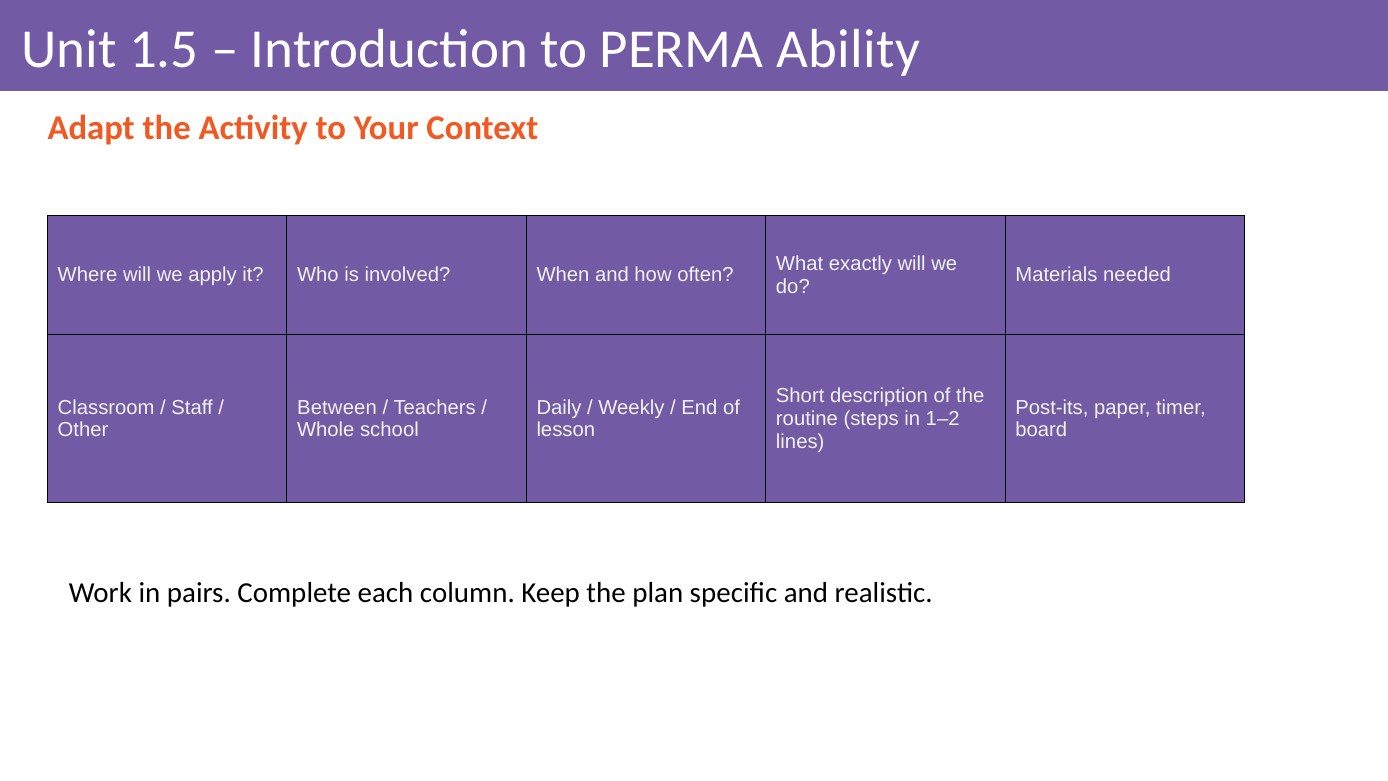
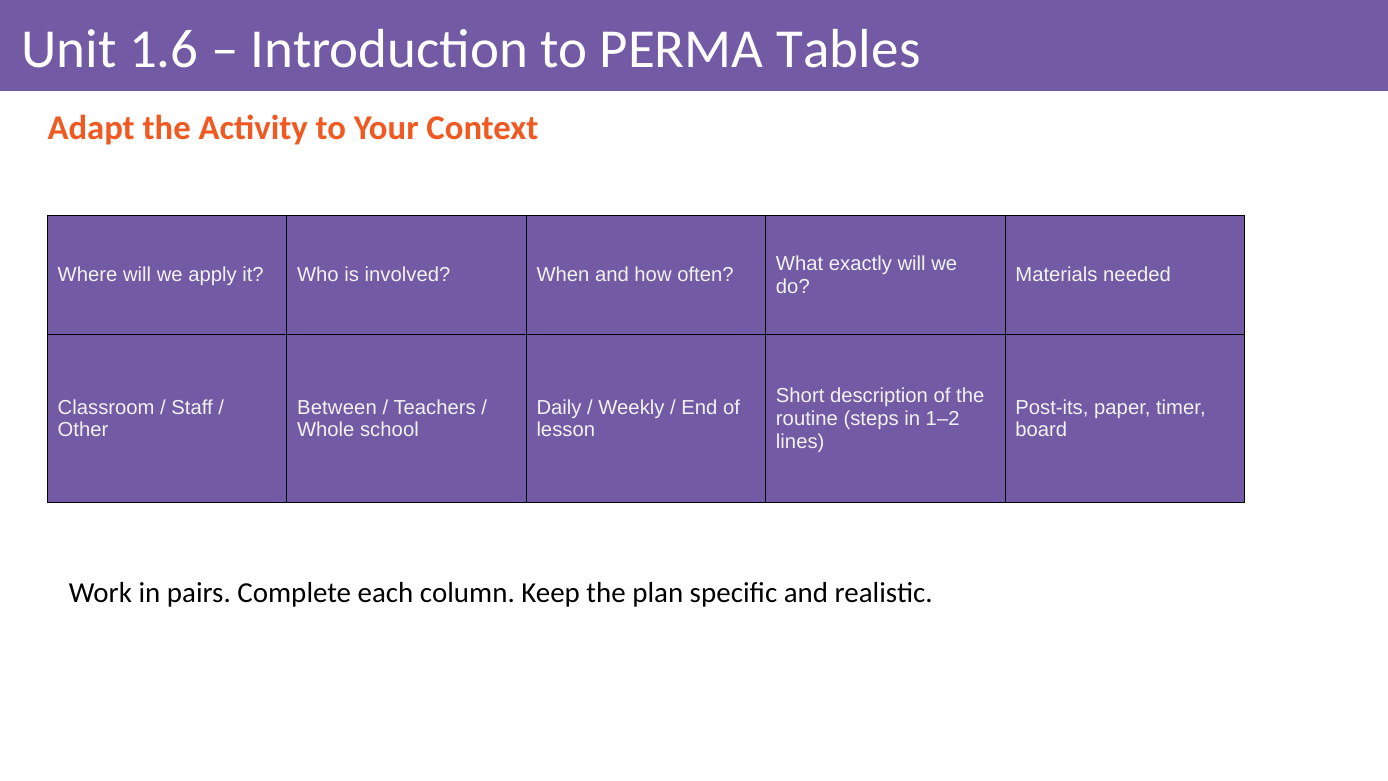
1.5: 1.5 -> 1.6 (164, 50)
Ability: Ability -> Tables (848, 50)
